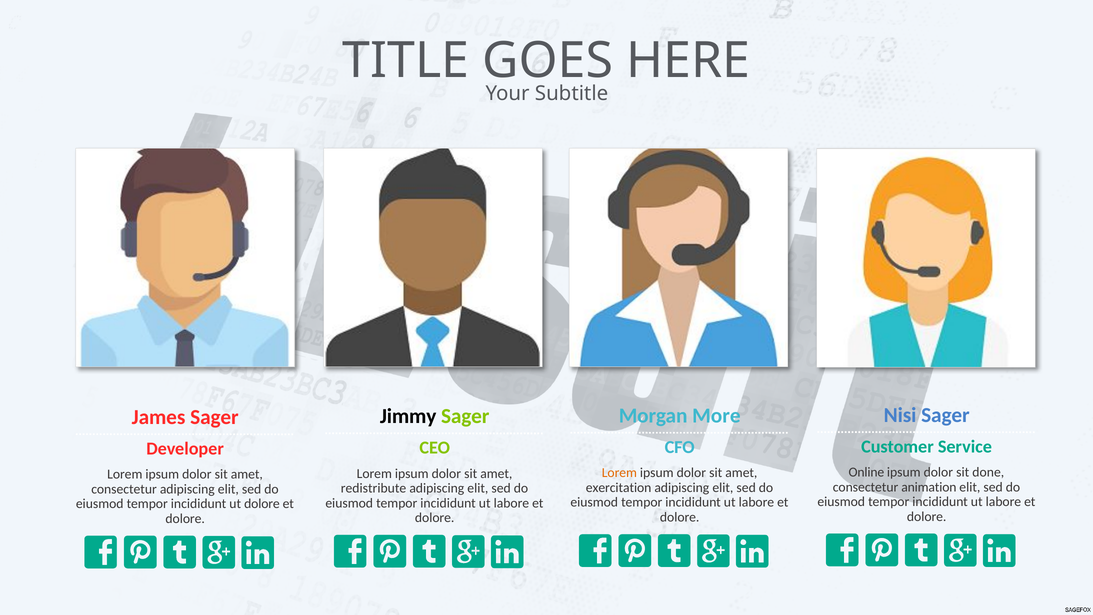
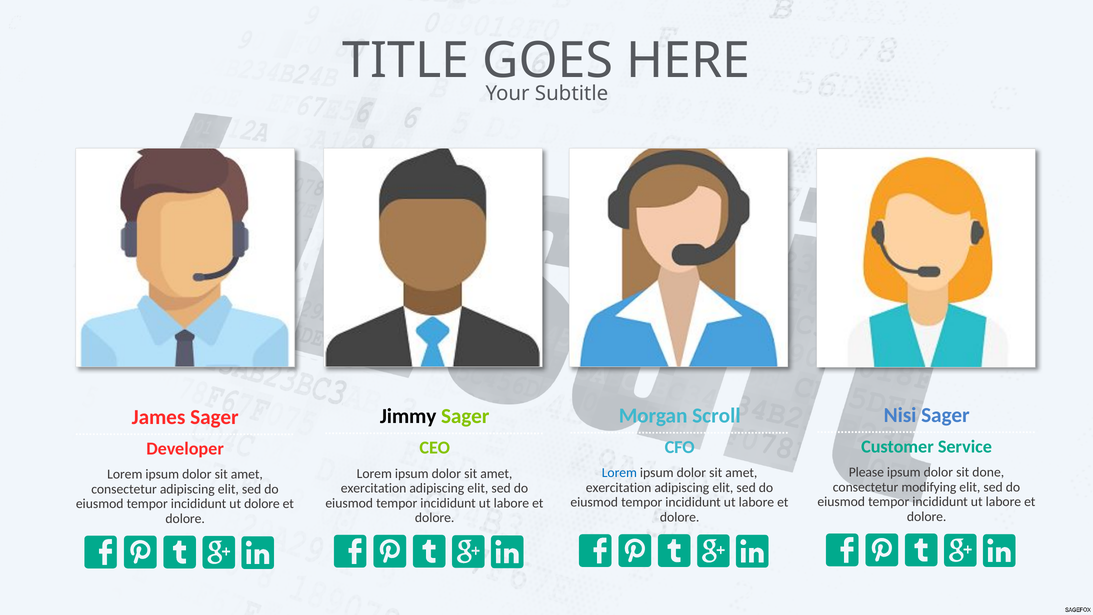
More: More -> Scroll (716, 416)
Online: Online -> Please (866, 472)
Lorem colour: orange -> blue (619, 473)
animation: animation -> modifying (929, 487)
redistribute: redistribute -> exercitation (374, 488)
